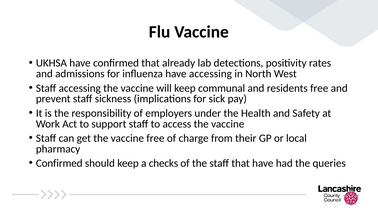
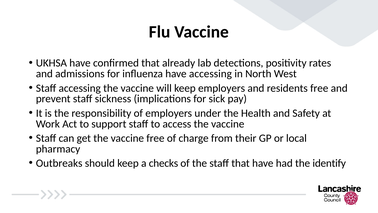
keep communal: communal -> employers (222, 88)
Confirmed: Confirmed -> Outbreaks (59, 163)
queries: queries -> identify (329, 163)
